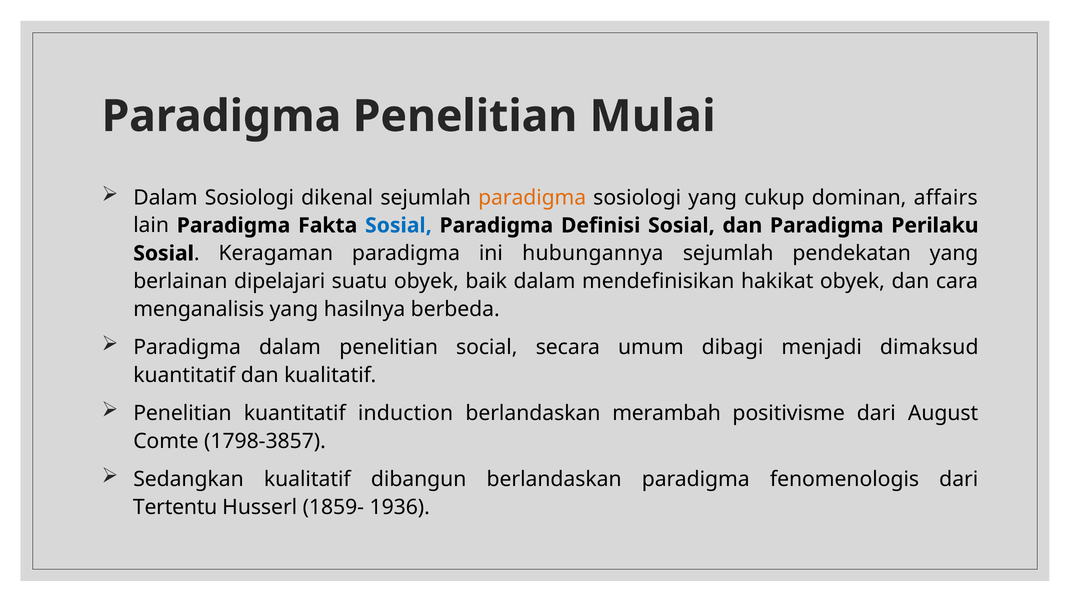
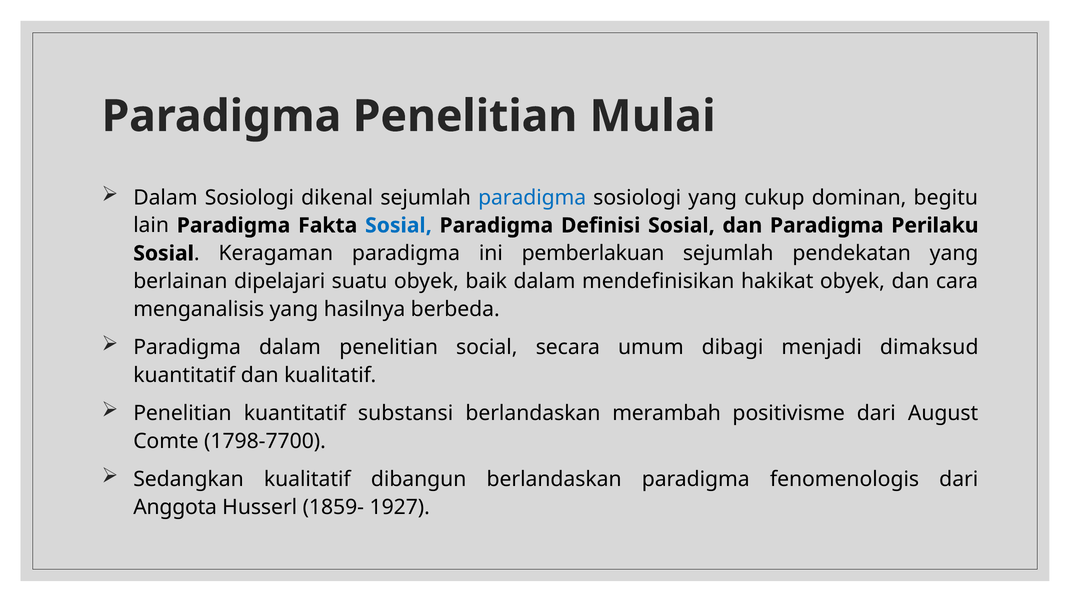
paradigma colour: orange -> blue (532, 197)
affairs: affairs -> begitu (946, 197)
hubungannya: hubungannya -> pemberlakuan (593, 253)
induction: induction -> substansi (406, 413)
1798-3857: 1798-3857 -> 1798-7700 (265, 441)
Tertentu: Tertentu -> Anggota (175, 507)
1936: 1936 -> 1927 (400, 507)
